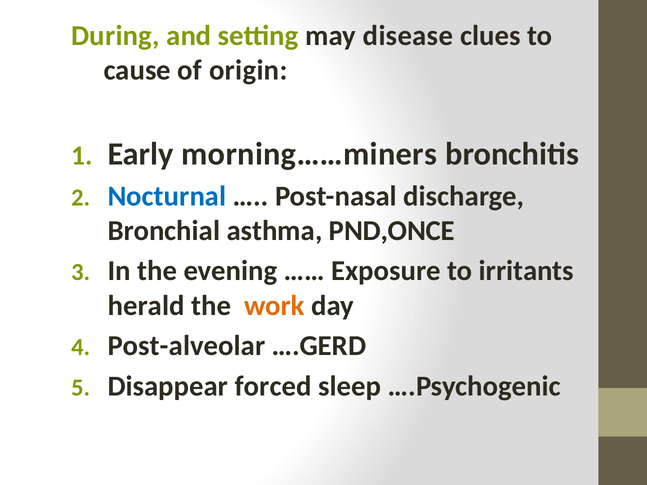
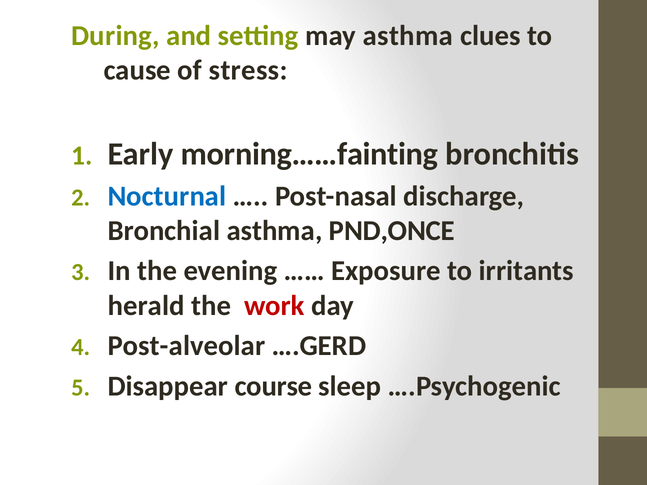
may disease: disease -> asthma (408, 36)
origin: origin -> stress (248, 70)
morning……miners: morning……miners -> morning……fainting (310, 154)
work colour: orange -> red (274, 306)
forced: forced -> course (273, 386)
